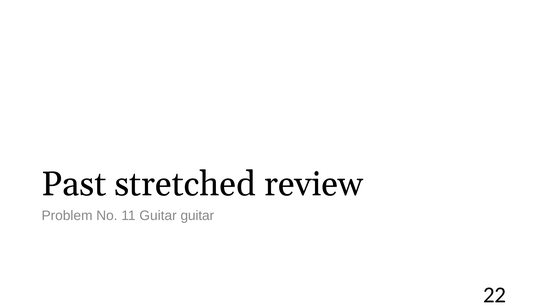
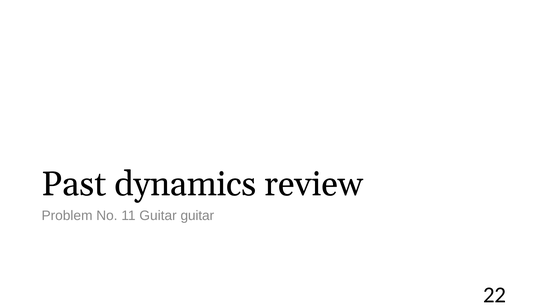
stretched: stretched -> dynamics (185, 184)
